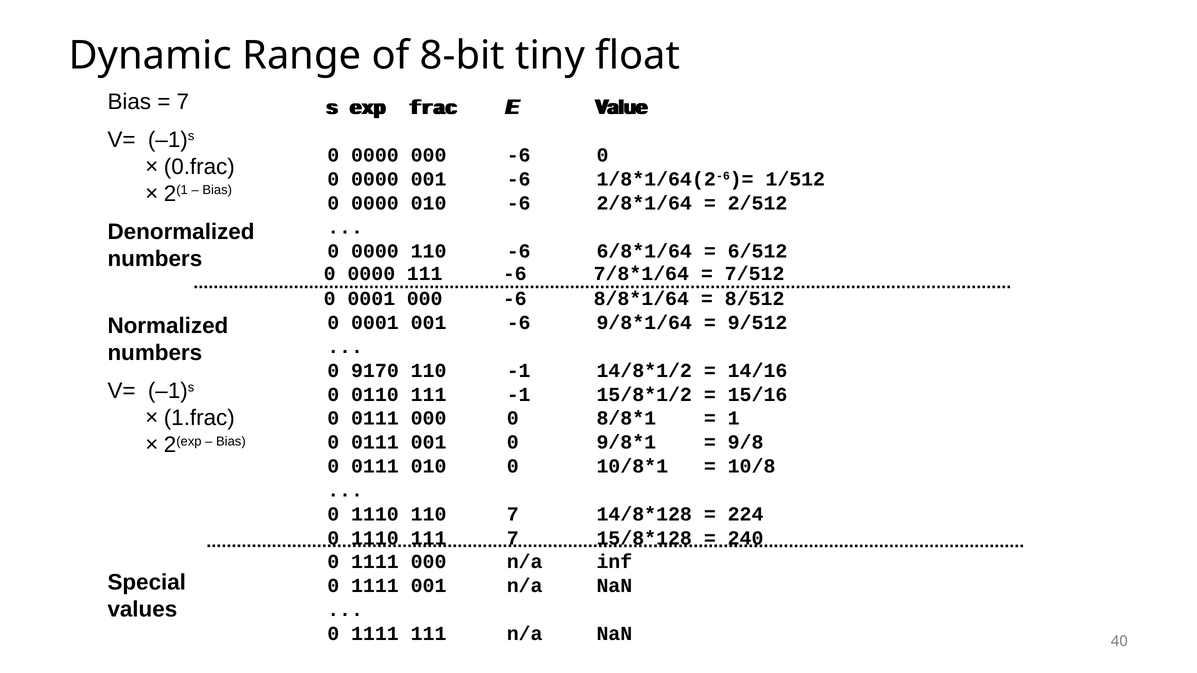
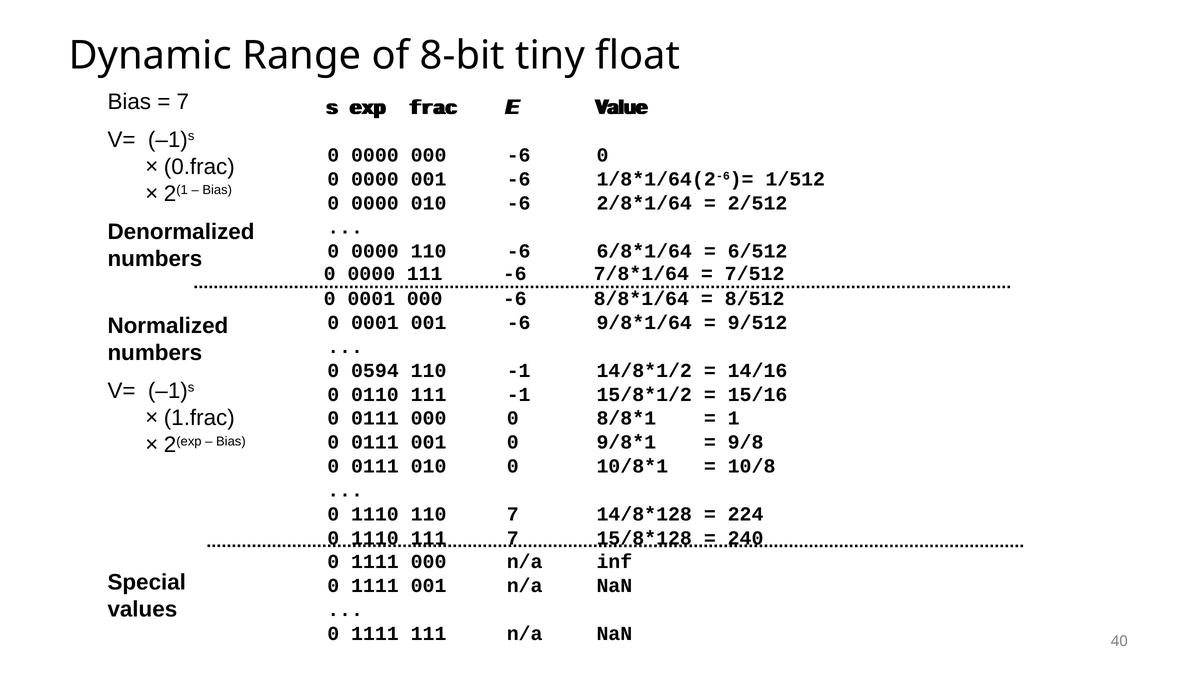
9170: 9170 -> 0594 (375, 371)
